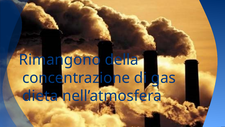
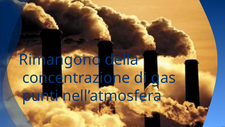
dieta: dieta -> punti (40, 96)
